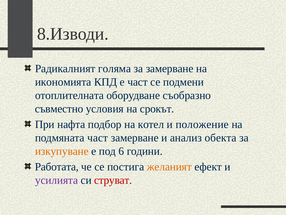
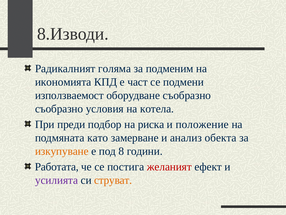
за замерване: замерване -> подменим (170, 68)
отоплителната: отоплителната -> използваемост (69, 95)
съвместно: съвместно -> съобразно (59, 109)
срокът: срокът -> котела (157, 109)
нафта: нафта -> преди (71, 124)
котел: котел -> риска (151, 124)
подмяната част: част -> като (98, 137)
6: 6 -> 8 (121, 151)
желаният colour: orange -> red (169, 166)
струват colour: red -> orange (113, 180)
